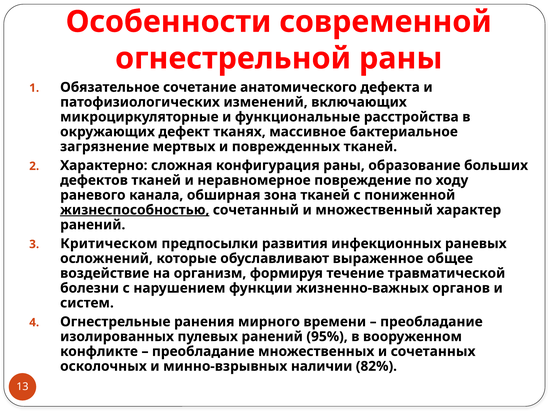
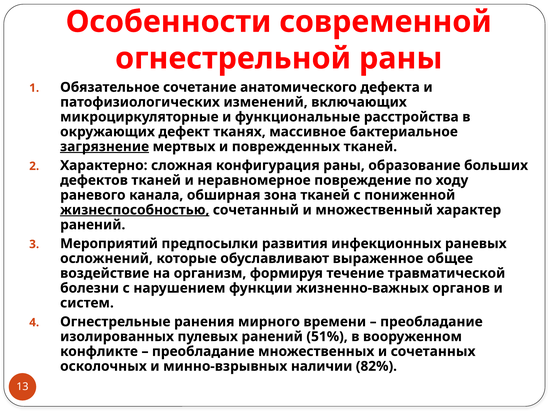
загрязнение underline: none -> present (105, 147)
Критическом: Критическом -> Мероприятий (109, 243)
95%: 95% -> 51% (327, 336)
